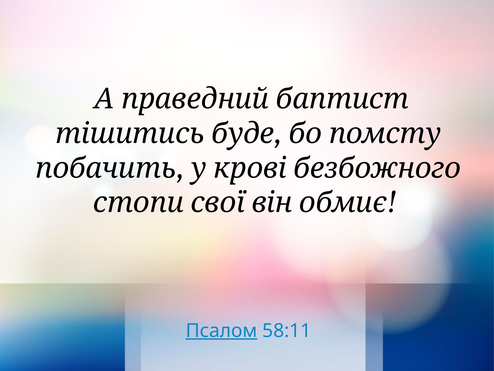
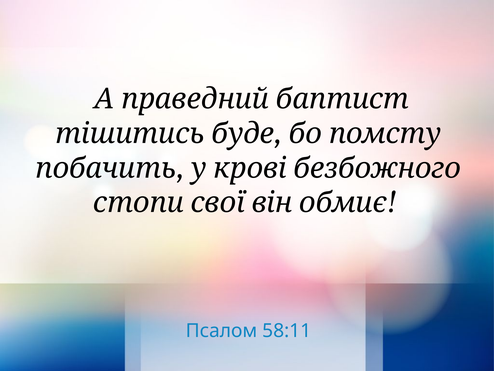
Псалом underline: present -> none (221, 330)
